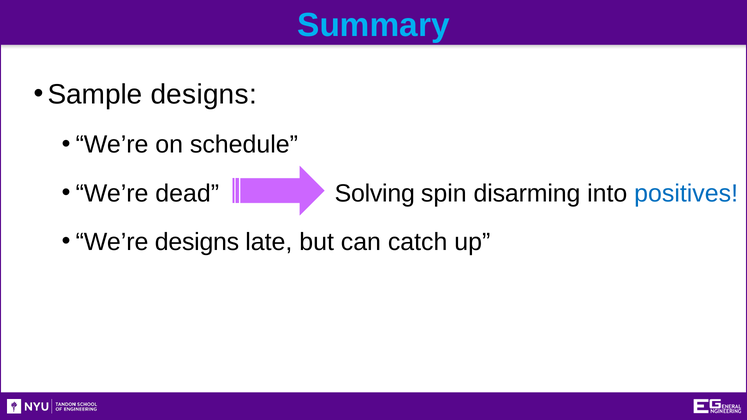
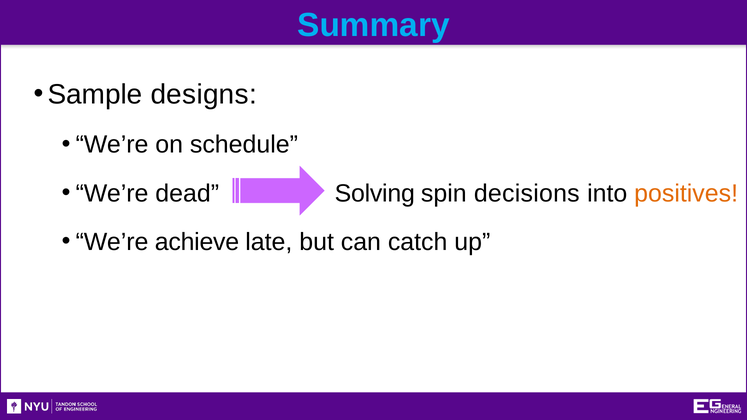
disarming: disarming -> decisions (527, 193)
positives colour: blue -> orange (686, 193)
designs: designs -> achieve (197, 242)
